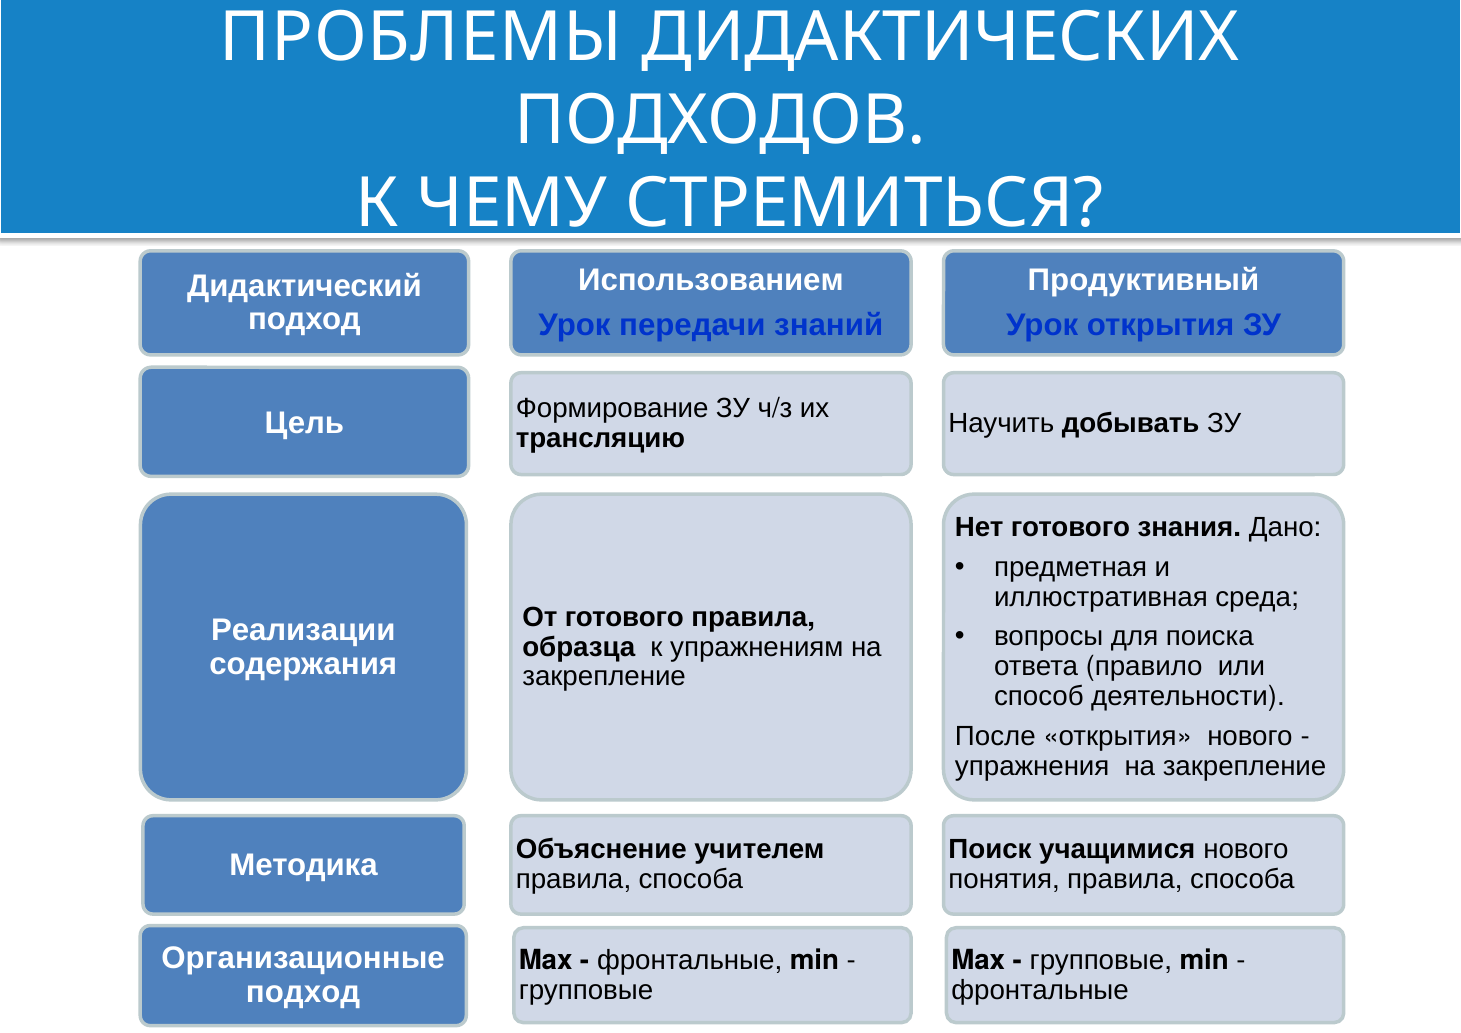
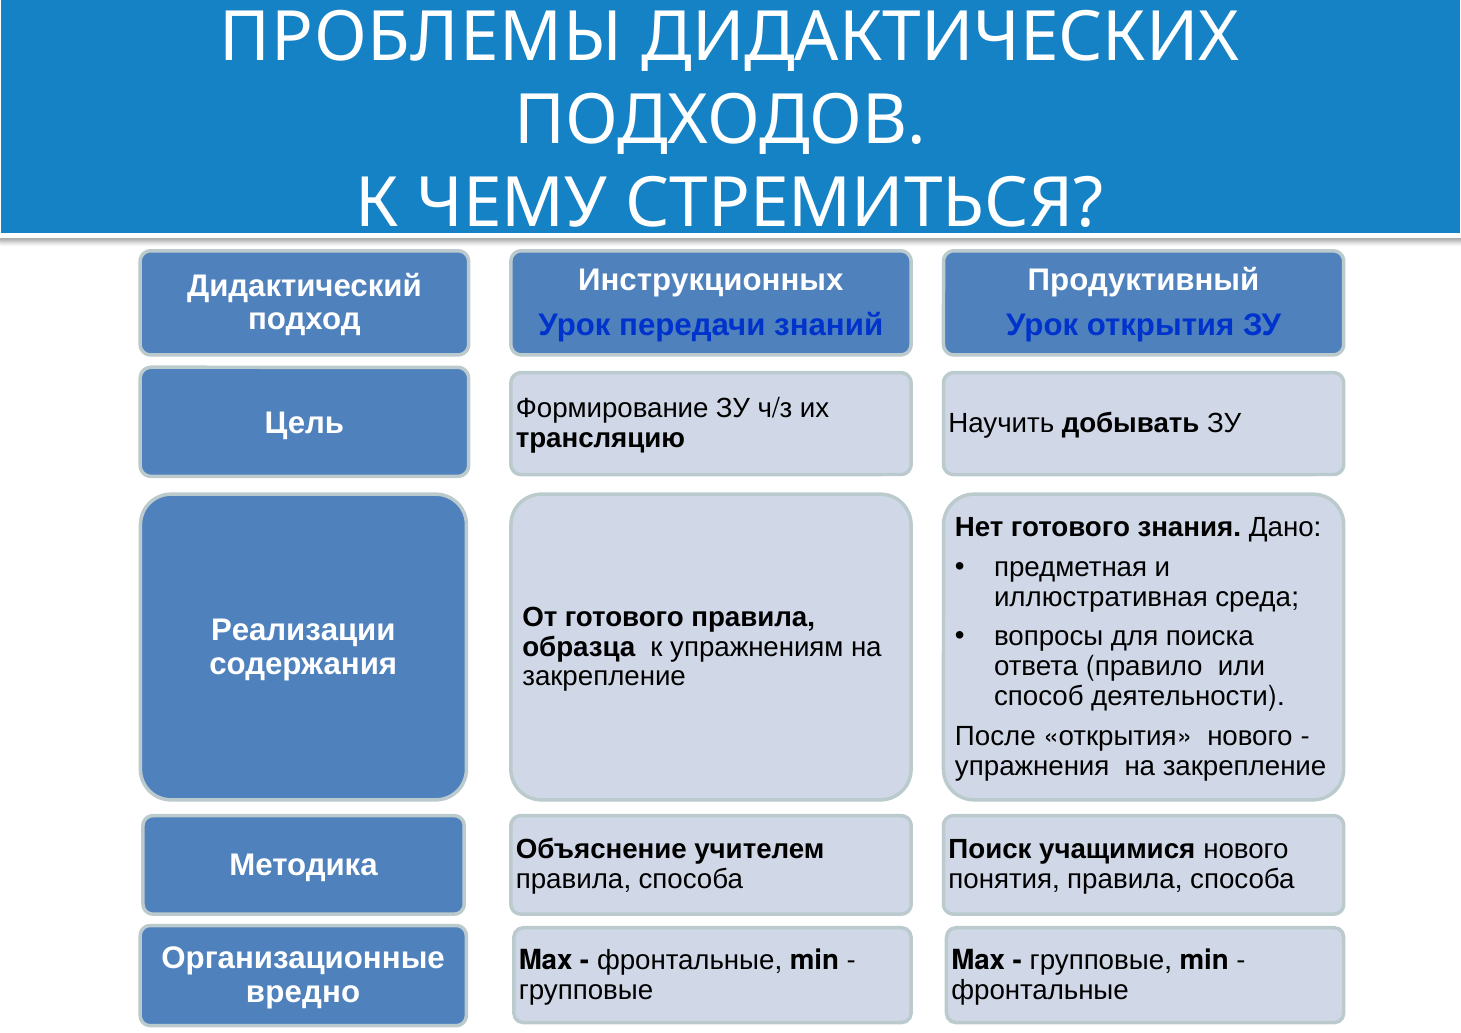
Использованием: Использованием -> Инструкционных (711, 280)
подход: подход -> вредно (303, 992)
